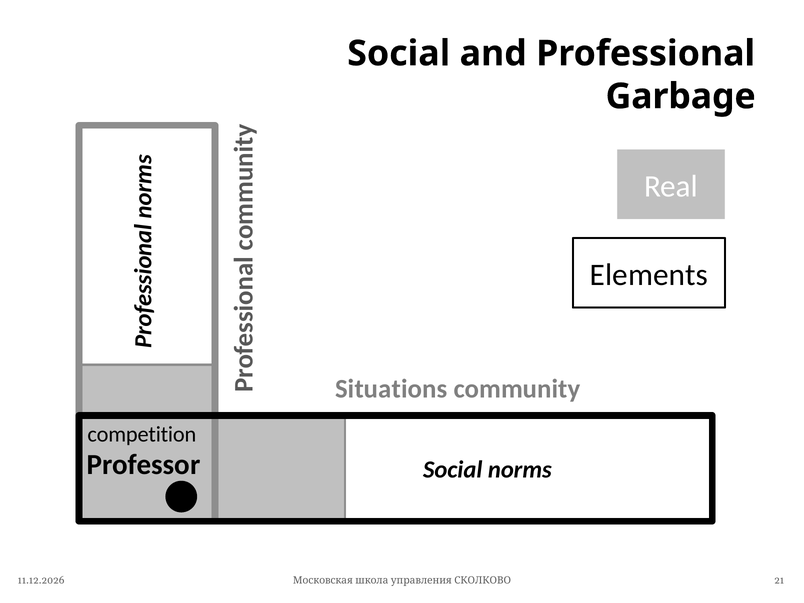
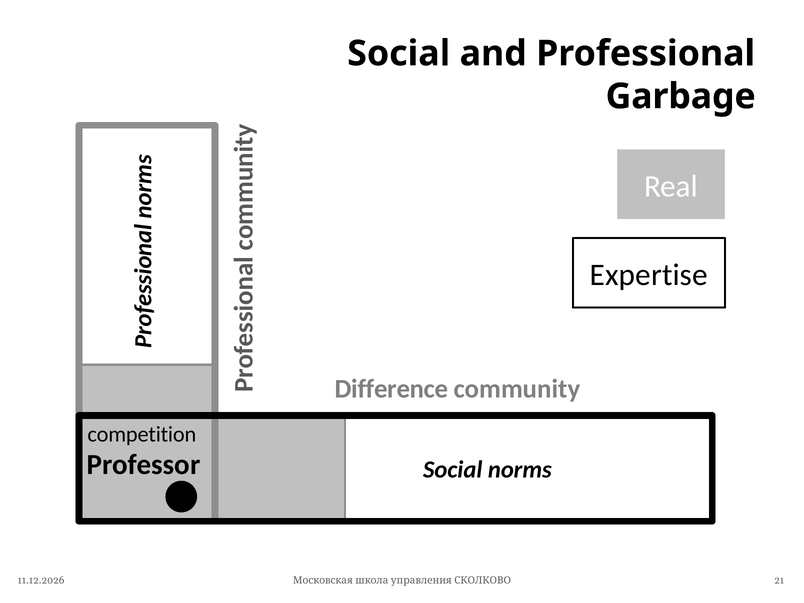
Elements: Elements -> Expertise (649, 275)
Situations: Situations -> Difference (392, 389)
